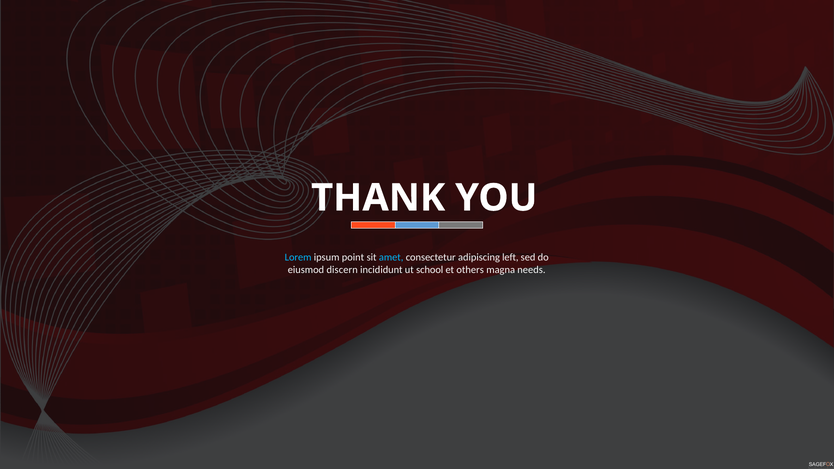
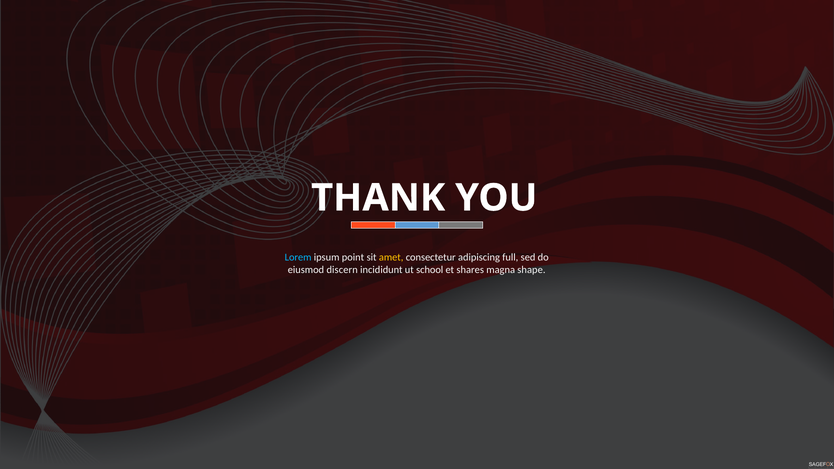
amet colour: light blue -> yellow (391, 257)
left: left -> full (510, 257)
others: others -> shares (470, 270)
needs: needs -> shape (531, 270)
